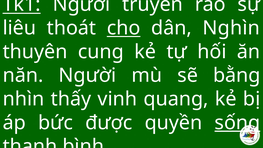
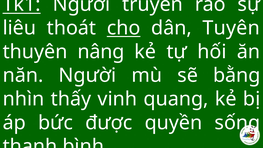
Nghìn: Nghìn -> Tuyên (231, 28)
cung: cung -> nâng (101, 52)
sống underline: present -> none (237, 123)
